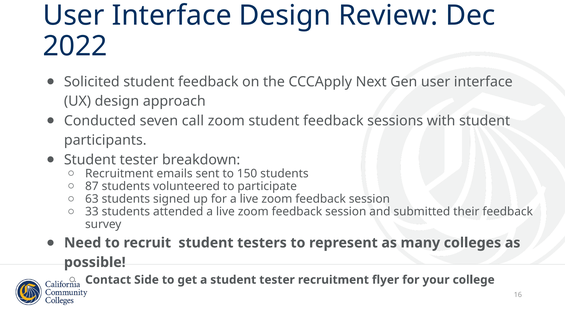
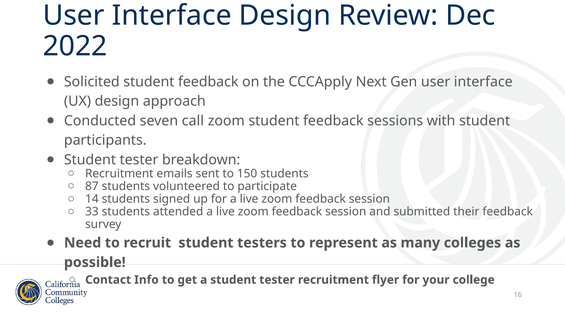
63: 63 -> 14 (92, 199)
Side: Side -> Info (146, 280)
